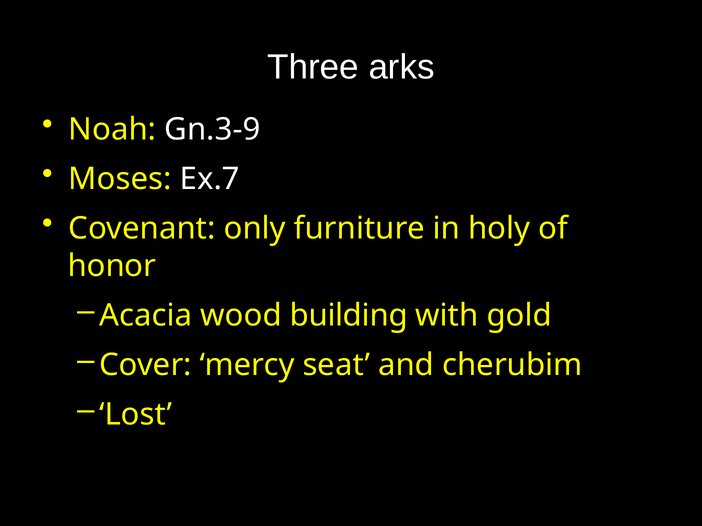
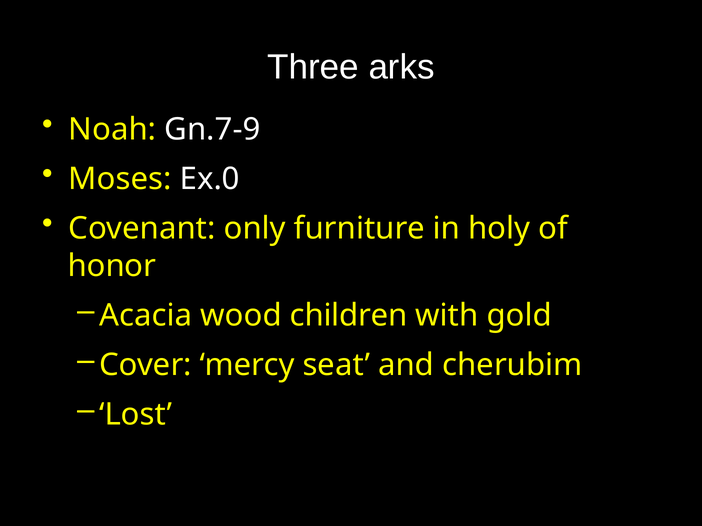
Gn.3-9: Gn.3-9 -> Gn.7-9 (212, 130)
Ex.7: Ex.7 -> Ex.0 (210, 179)
building: building -> children (349, 316)
